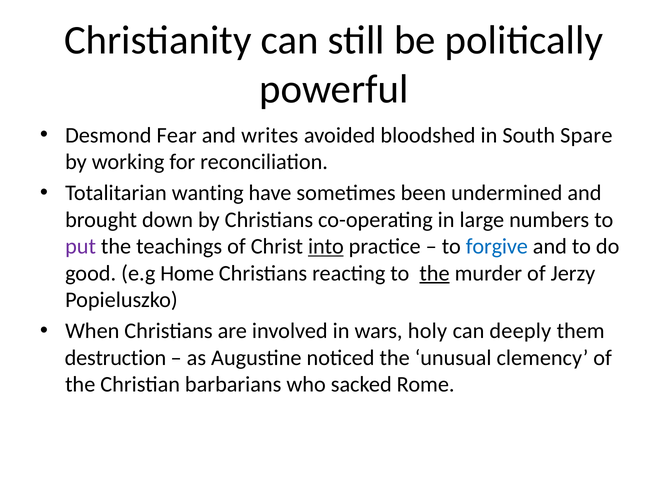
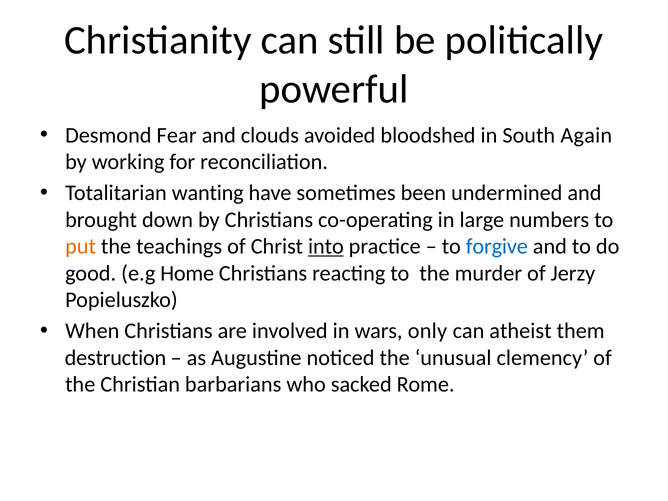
writes: writes -> clouds (270, 135)
Spare: Spare -> Again (586, 135)
put colour: purple -> orange (81, 246)
the underline: present -> none (434, 273)
holy: holy -> only (427, 331)
deeply: deeply -> atheist (520, 331)
